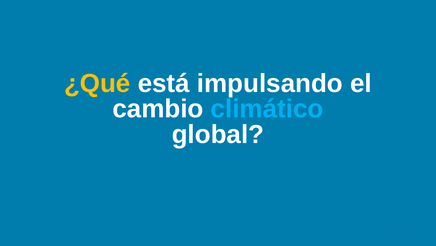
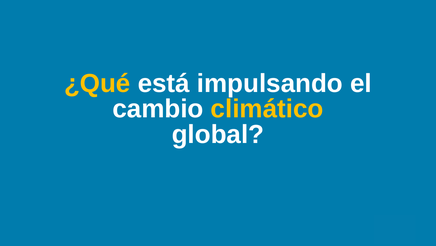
climático colour: light blue -> yellow (267, 109)
